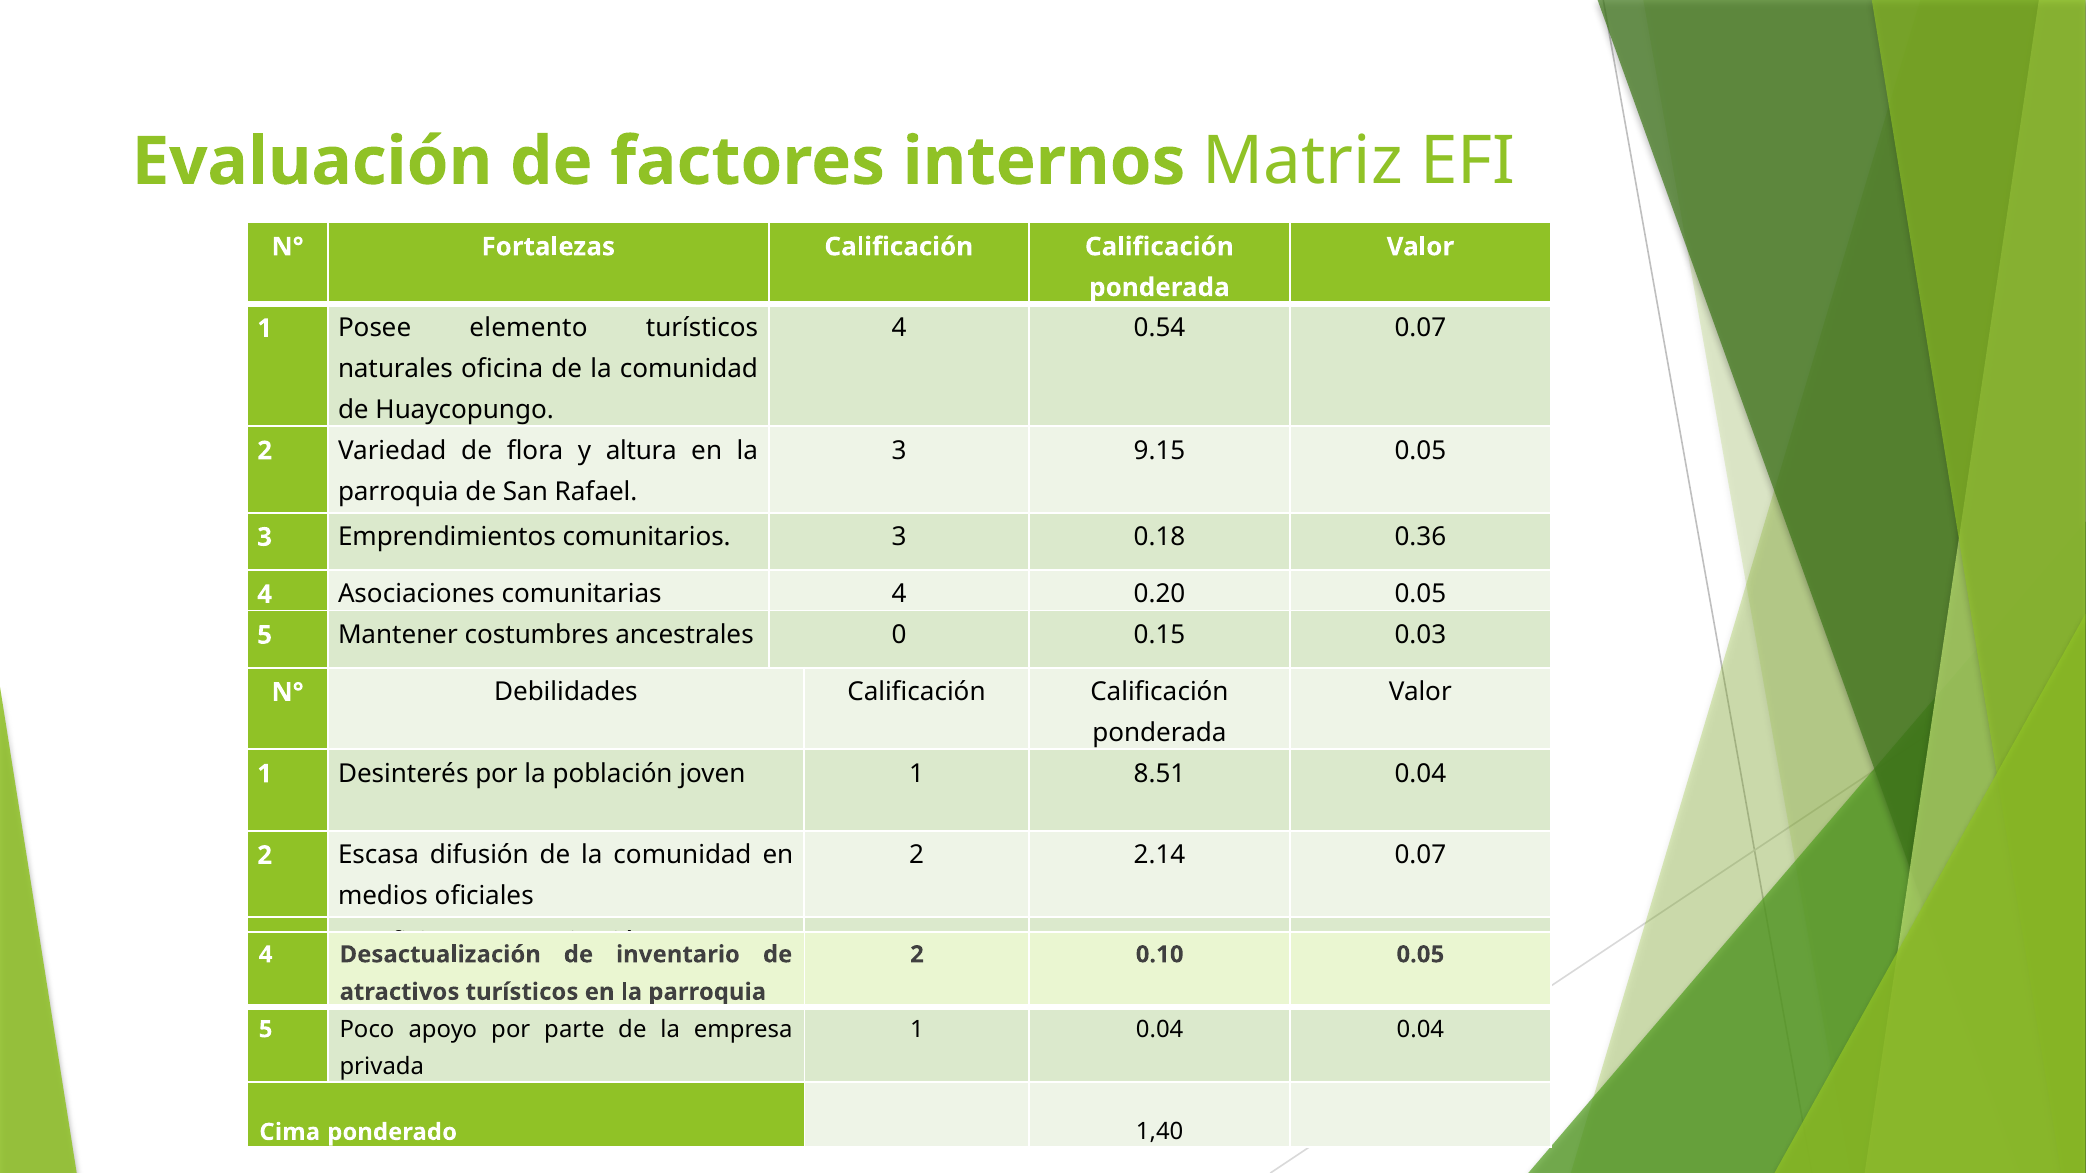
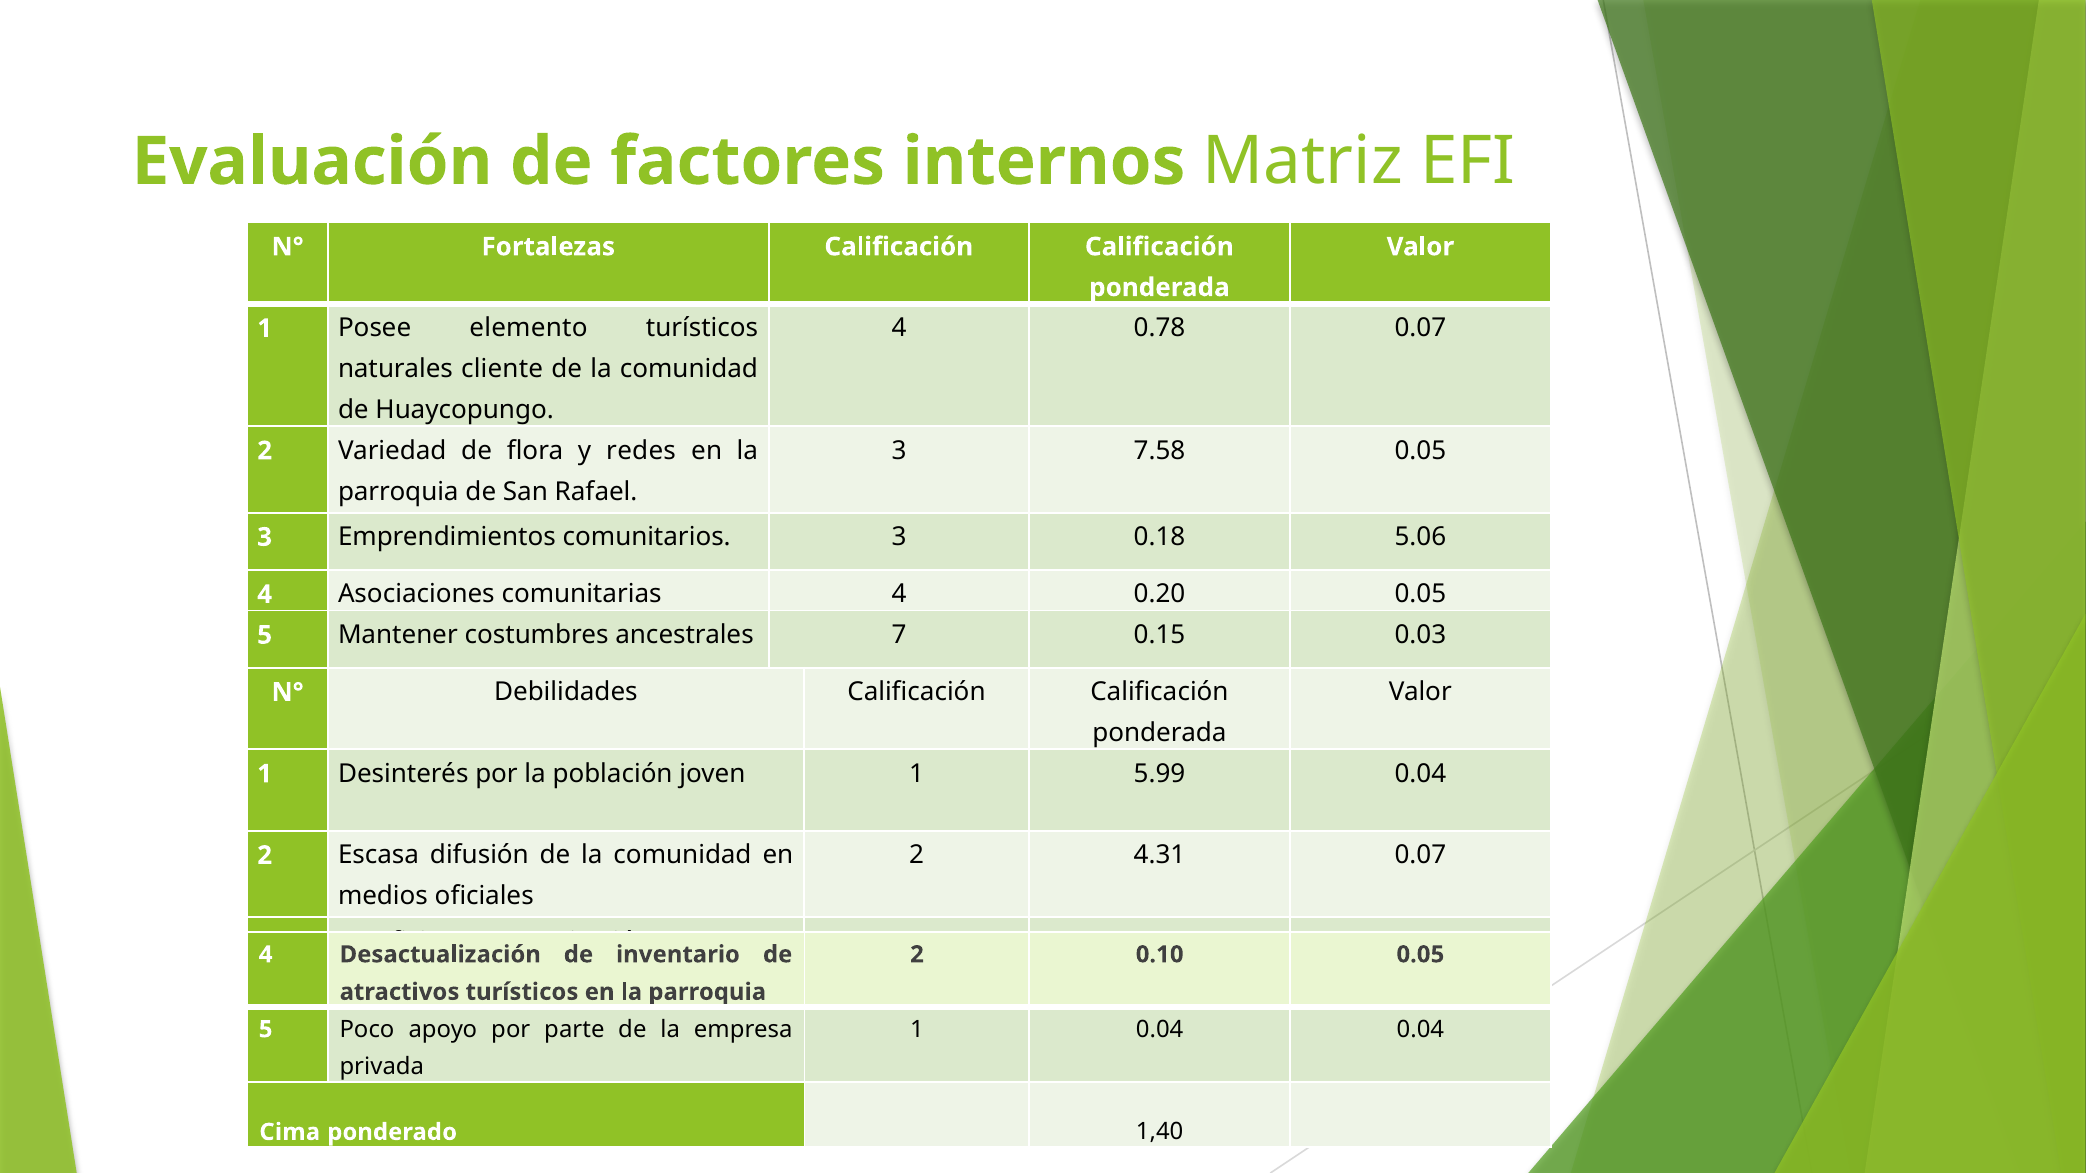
0.54: 0.54 -> 0.78 (1160, 328)
oficina: oficina -> cliente (502, 369)
9.15: 9.15 -> 7.58 (1160, 451)
altura: altura -> redes (641, 451)
0.36: 0.36 -> 5.06 (1420, 537)
0: 0 -> 7 (899, 635)
8.51: 8.51 -> 5.99 (1160, 774)
2.14: 2.14 -> 4.31 (1160, 856)
